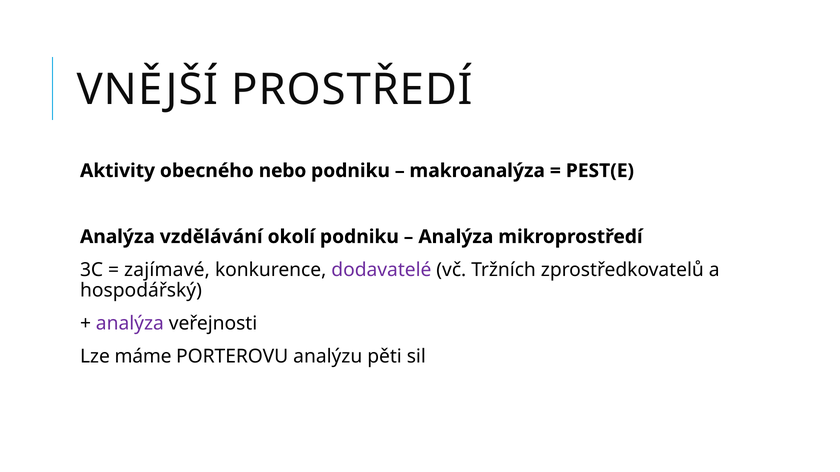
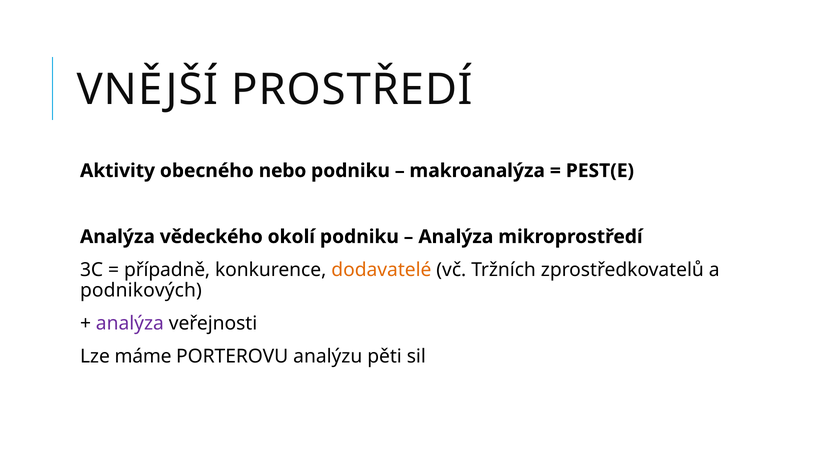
vzdělávání: vzdělávání -> vědeckého (211, 237)
zajímavé: zajímavé -> případně (167, 270)
dodavatelé colour: purple -> orange (381, 270)
hospodářský: hospodářský -> podnikových (141, 291)
